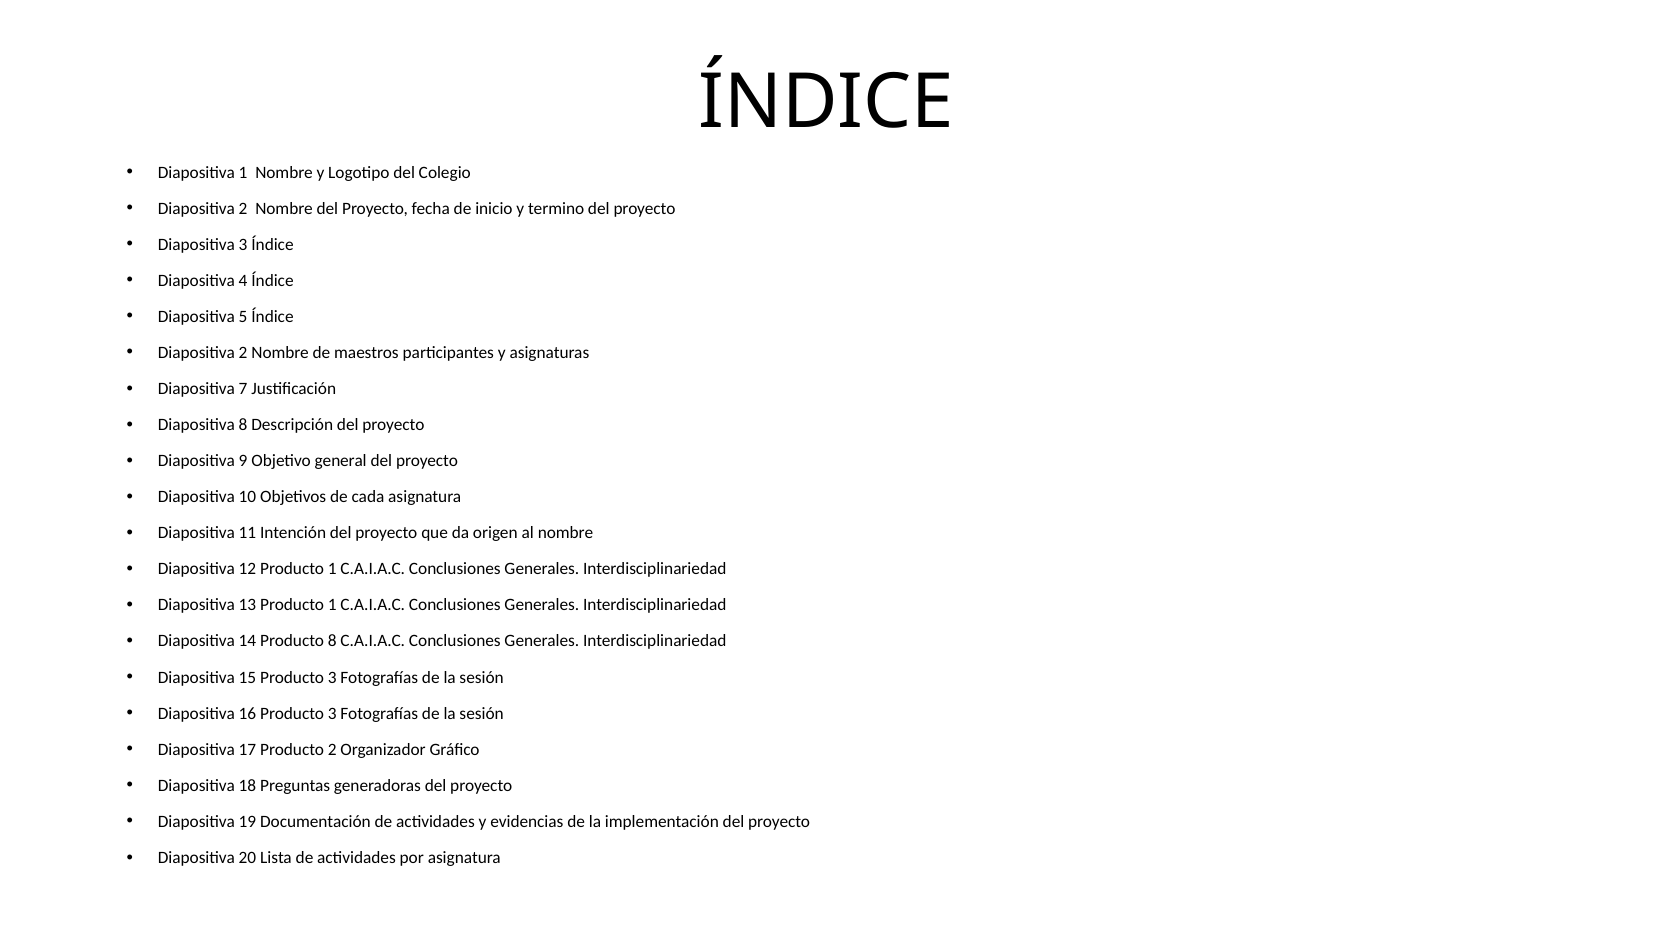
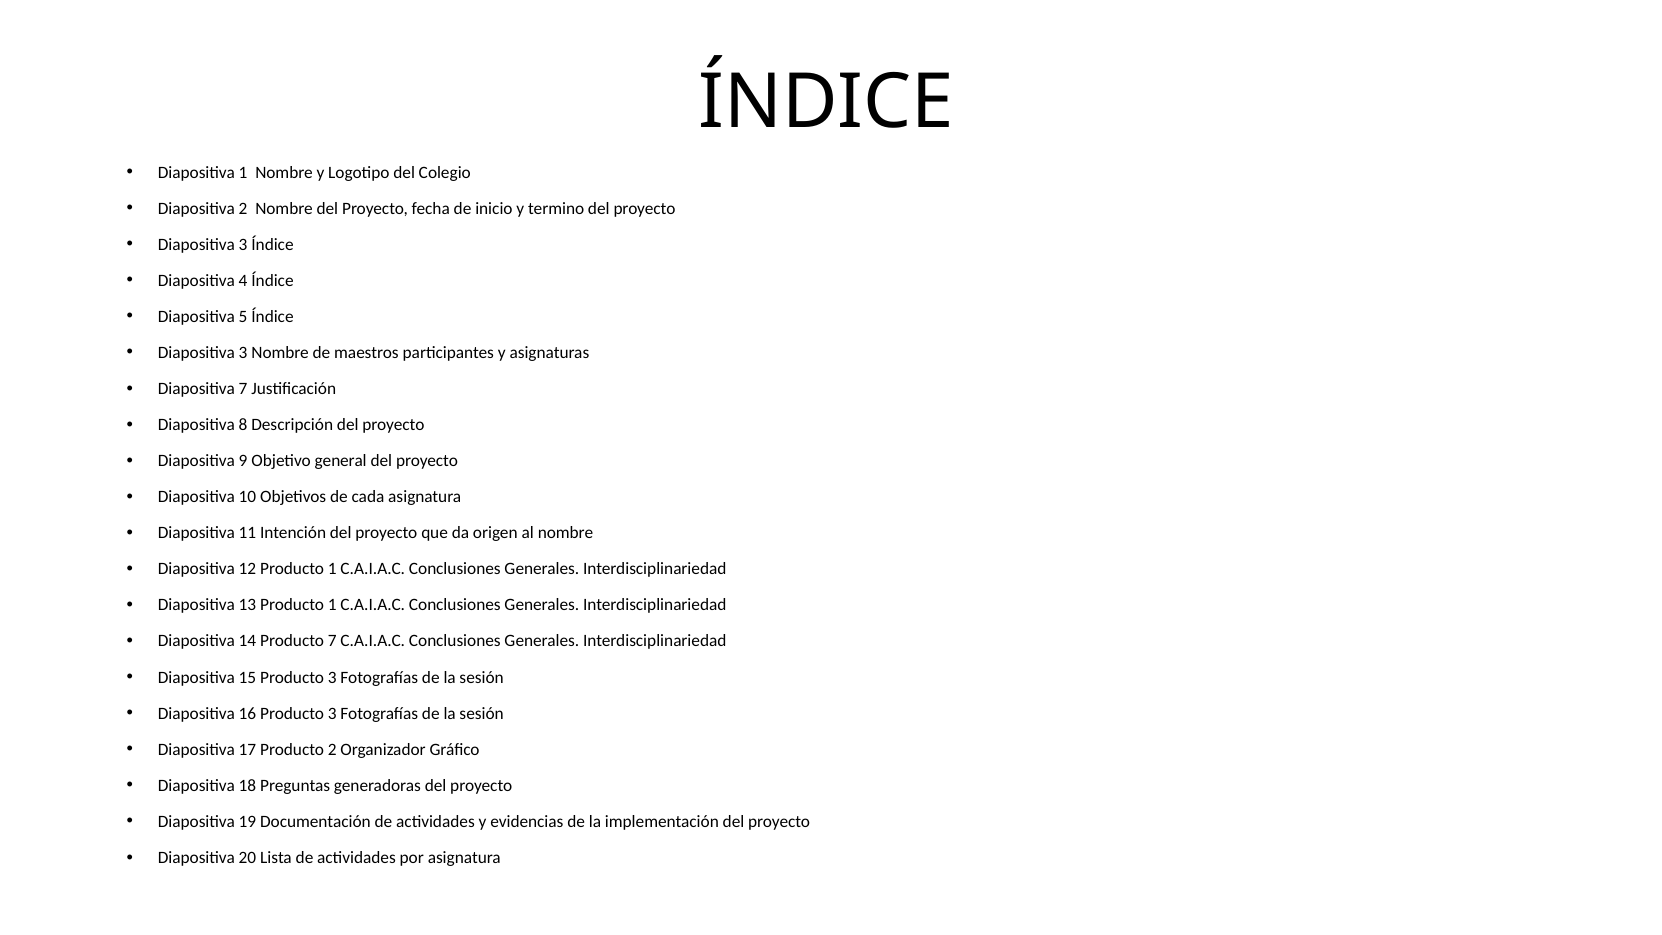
2: 2 -> 3 (243, 353)
Producto 8: 8 -> 7 (332, 641)
